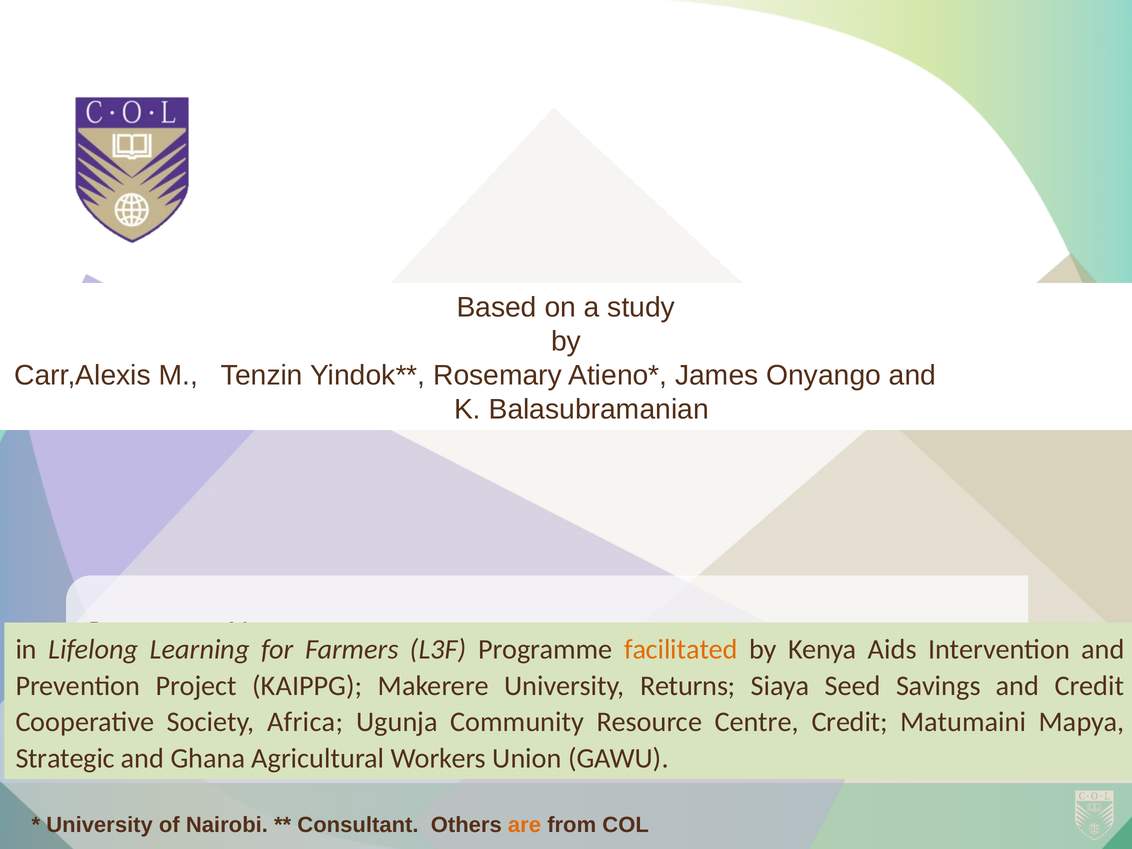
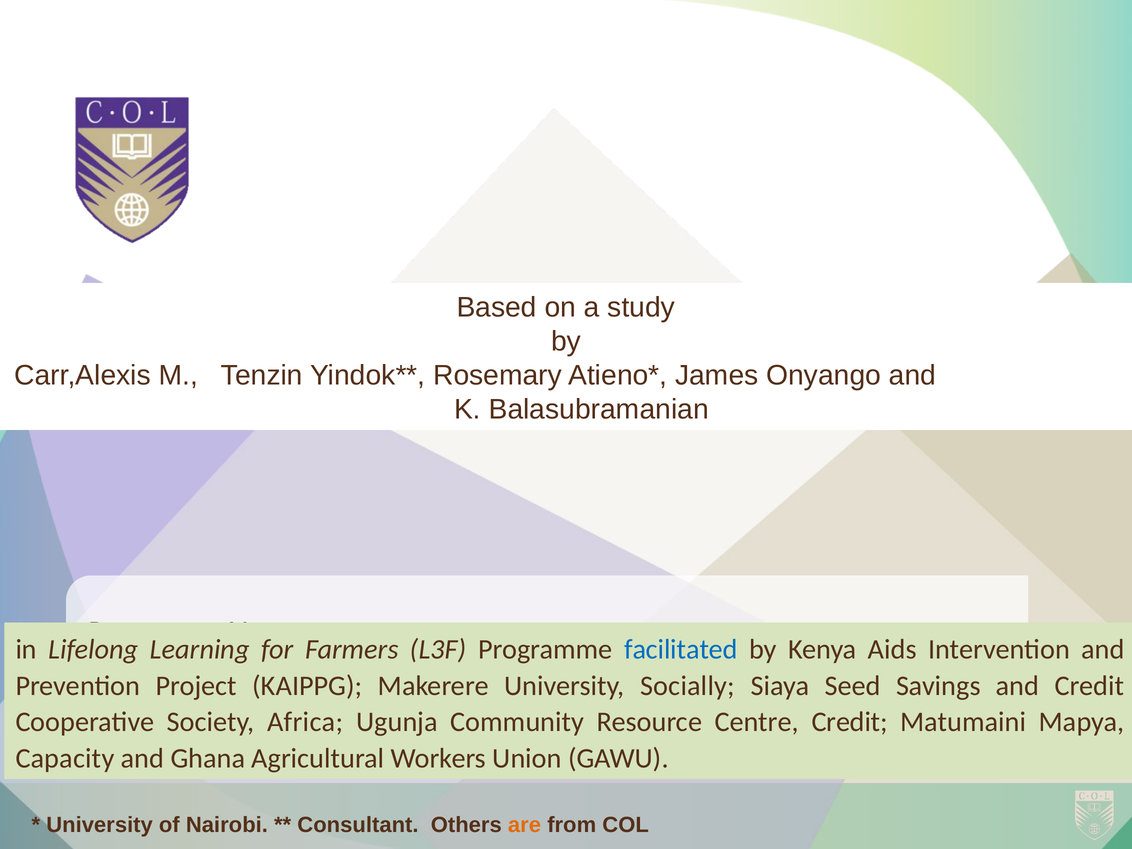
facilitated colour: orange -> blue (681, 649)
Returns: Returns -> Socially (687, 686)
Strategic: Strategic -> Capacity (65, 758)
